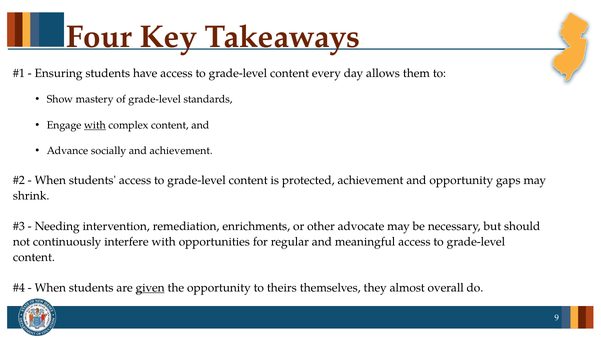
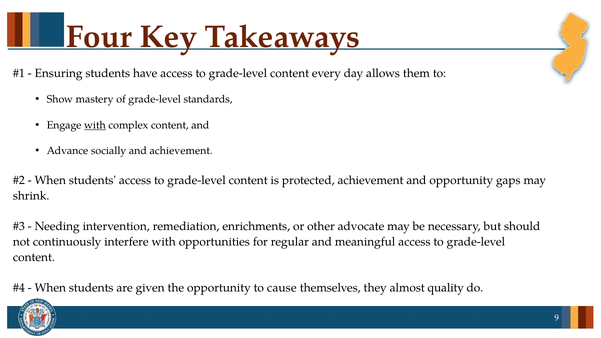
given underline: present -> none (150, 288)
theirs: theirs -> cause (282, 288)
overall: overall -> quality (446, 288)
